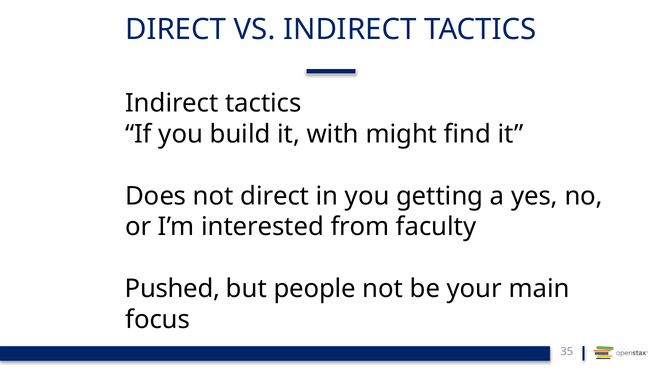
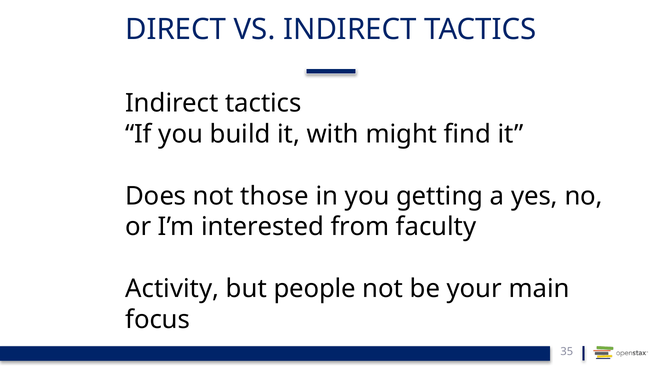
not direct: direct -> those (275, 196)
Pushed: Pushed -> Activity (172, 288)
